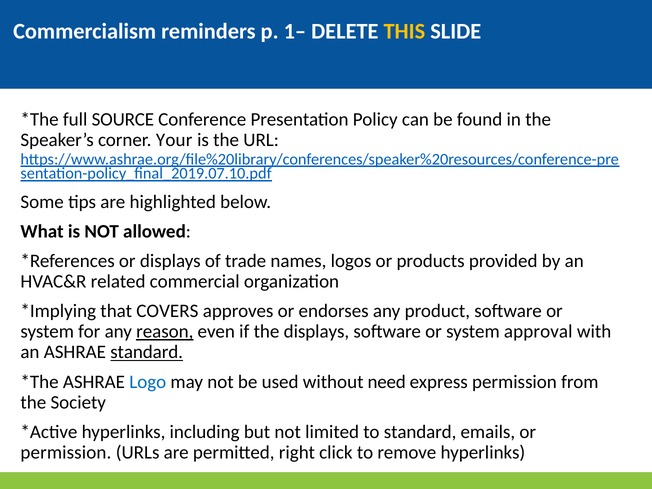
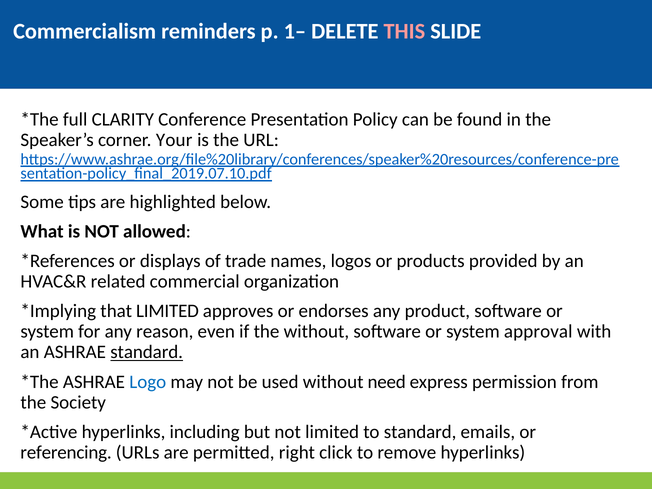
THIS colour: yellow -> pink (404, 31)
SOURCE: SOURCE -> CLARITY (123, 119)
that COVERS: COVERS -> LIMITED (167, 311)
reason underline: present -> none (165, 332)
the displays: displays -> without (316, 332)
permission: permission -> referencing (66, 452)
